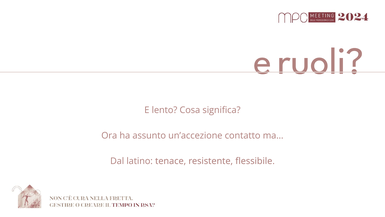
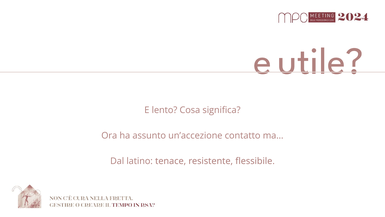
ruoli: ruoli -> utile (320, 61)
